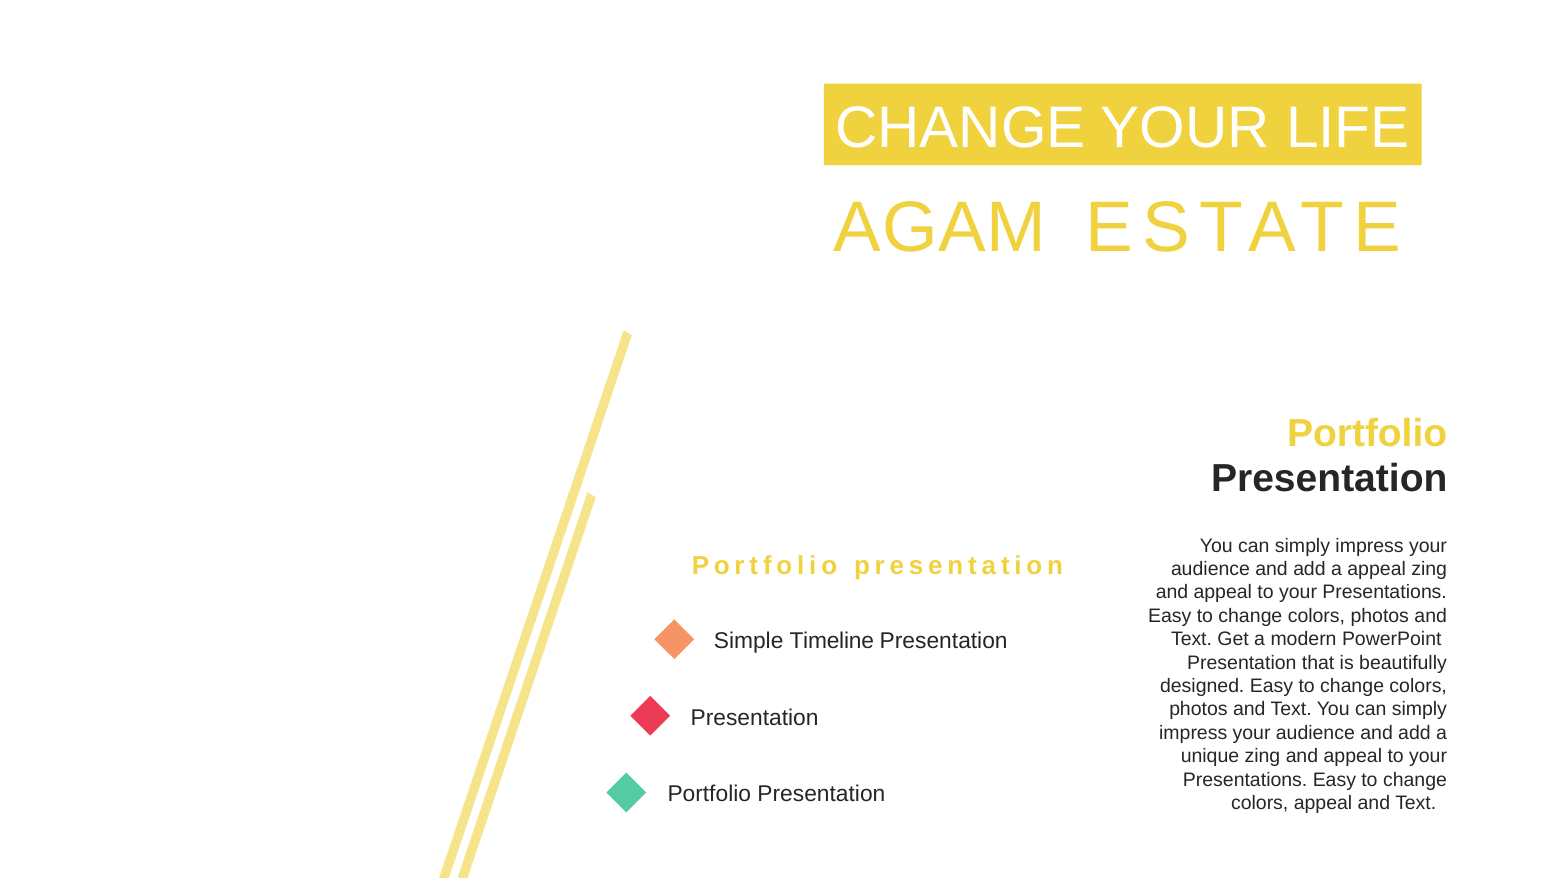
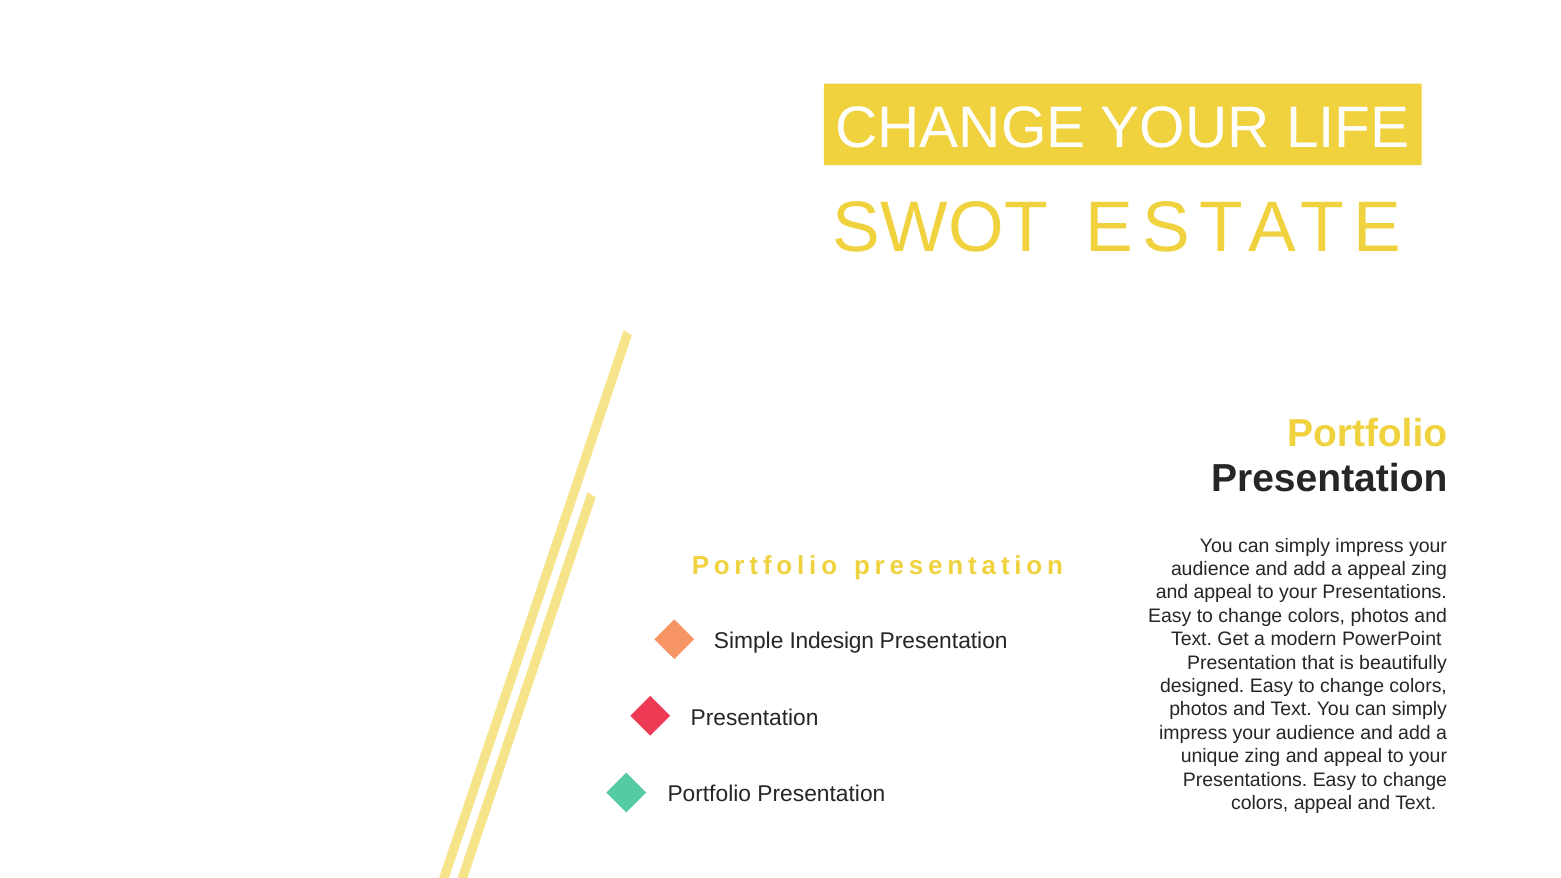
AGAM: AGAM -> SWOT (940, 228)
Timeline: Timeline -> Indesign (832, 641)
